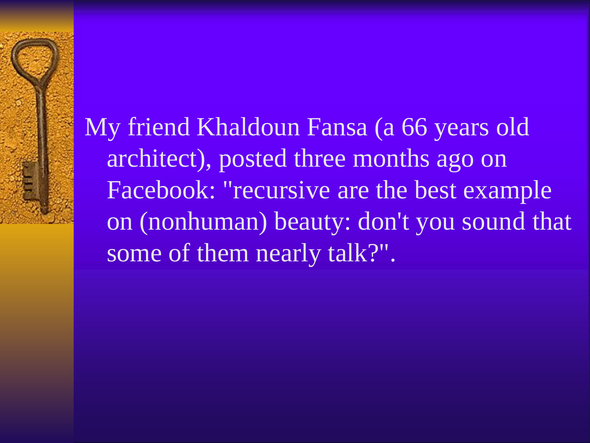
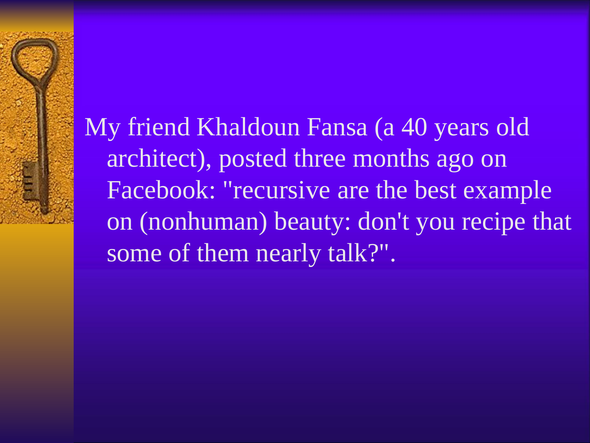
66: 66 -> 40 (414, 127)
sound: sound -> recipe (494, 221)
